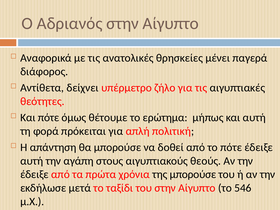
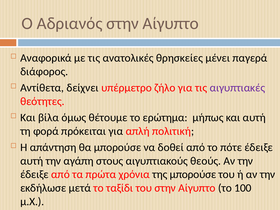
αιγυπτιακές colour: black -> purple (237, 88)
Και πότε: πότε -> βίλα (49, 118)
546: 546 -> 100 (243, 188)
